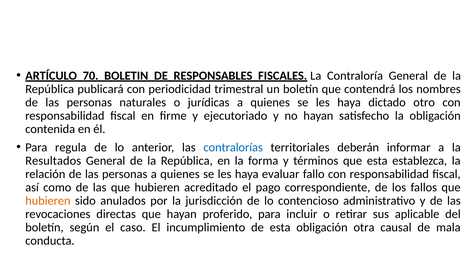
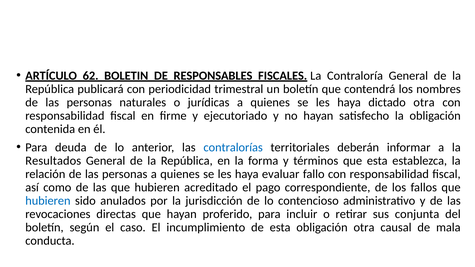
70: 70 -> 62 (91, 76)
dictado otro: otro -> otra (424, 102)
regula: regula -> deuda (71, 147)
hubieren colour: orange -> blue (48, 201)
aplicable: aplicable -> conjunta (417, 214)
